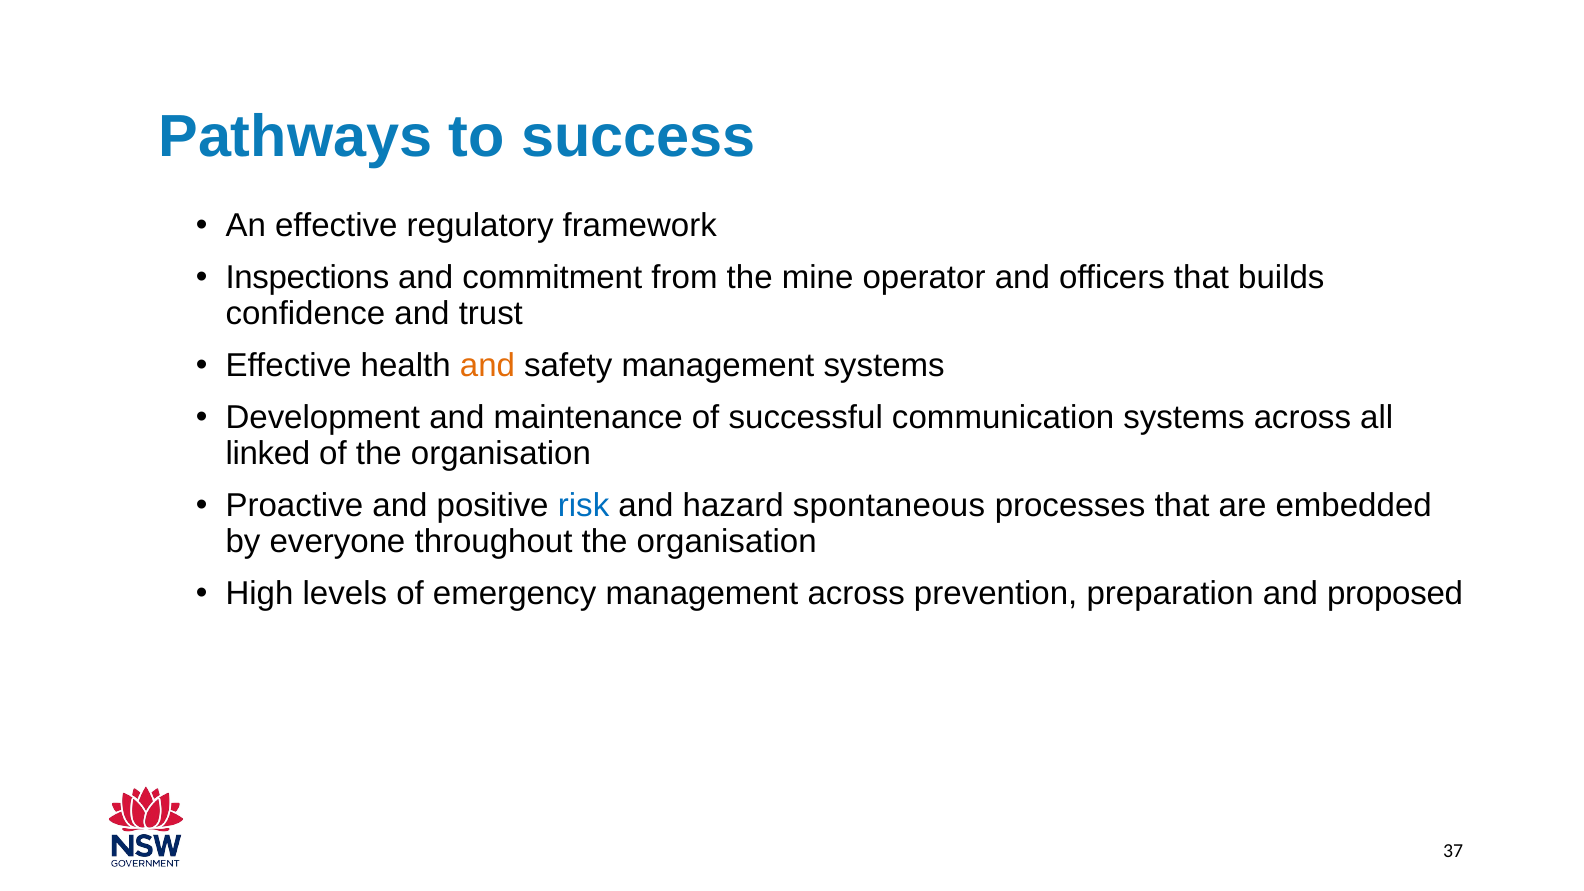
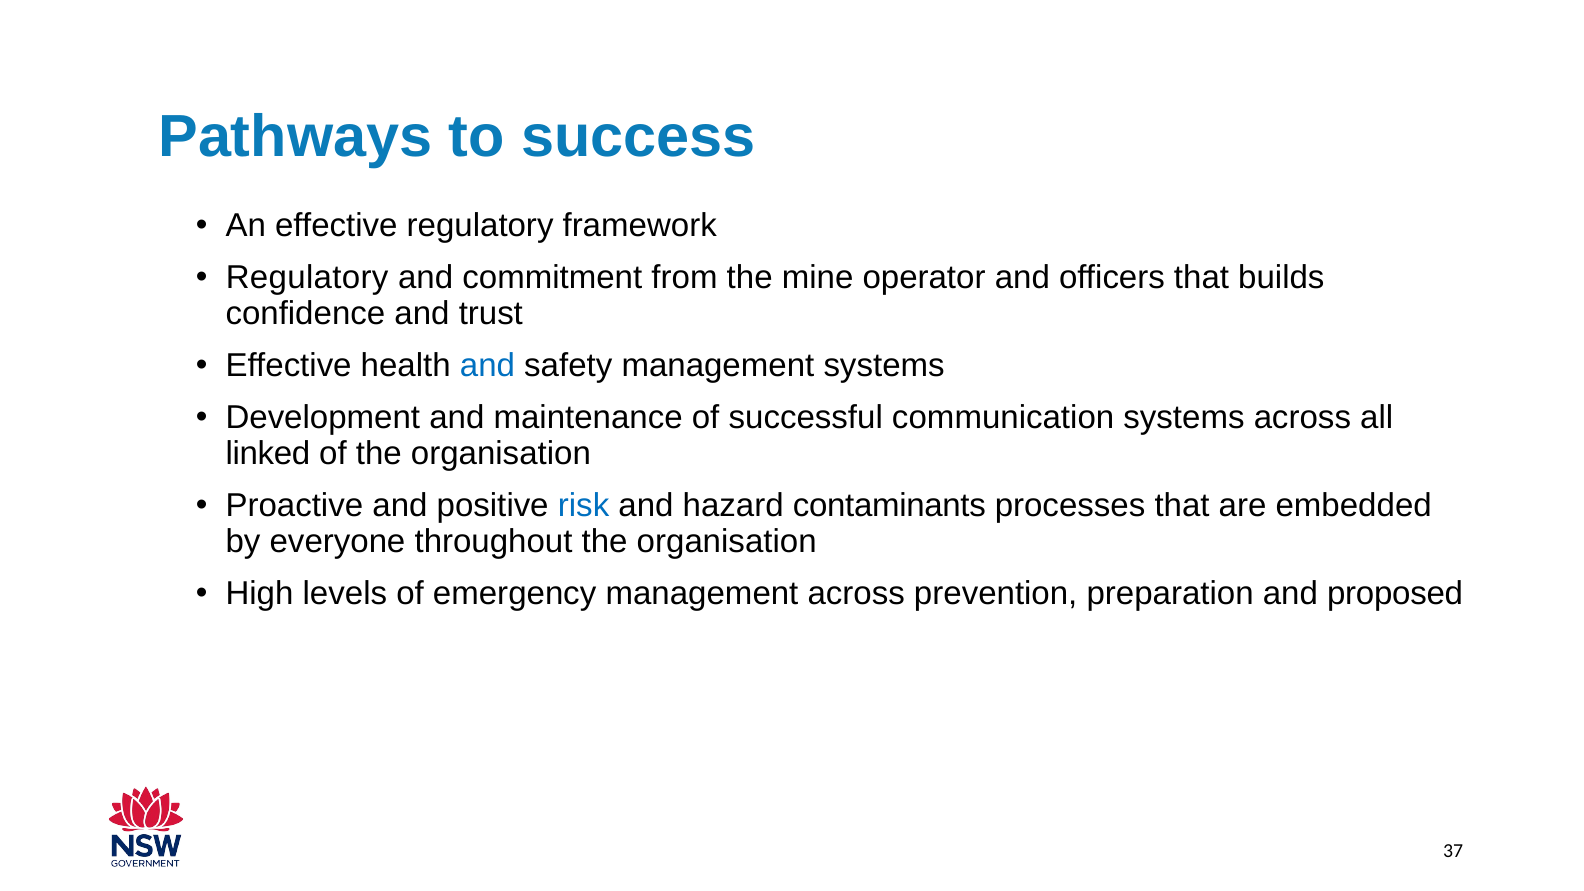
Inspections: Inspections -> Regulatory (307, 278)
and colour: orange -> blue (487, 366)
spontaneous: spontaneous -> contaminants (889, 506)
